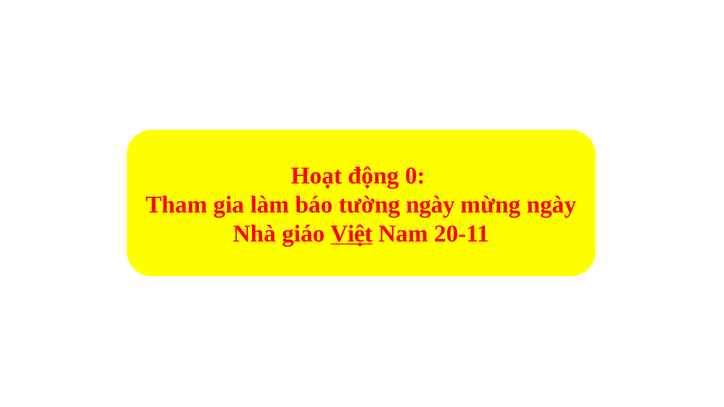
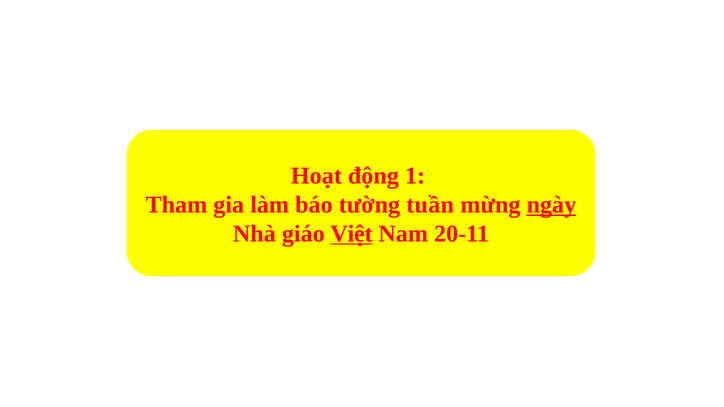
0: 0 -> 1 (415, 176)
tường ngày: ngày -> tuần (430, 205)
ngày underline: none -> present (551, 205)
